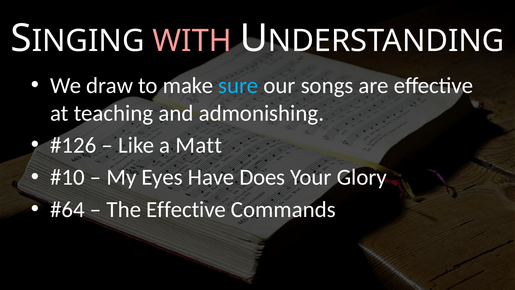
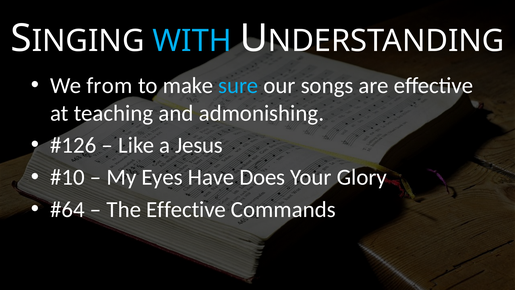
WITH colour: pink -> light blue (192, 41)
draw: draw -> from (109, 86)
Matt: Matt -> Jesus (199, 145)
